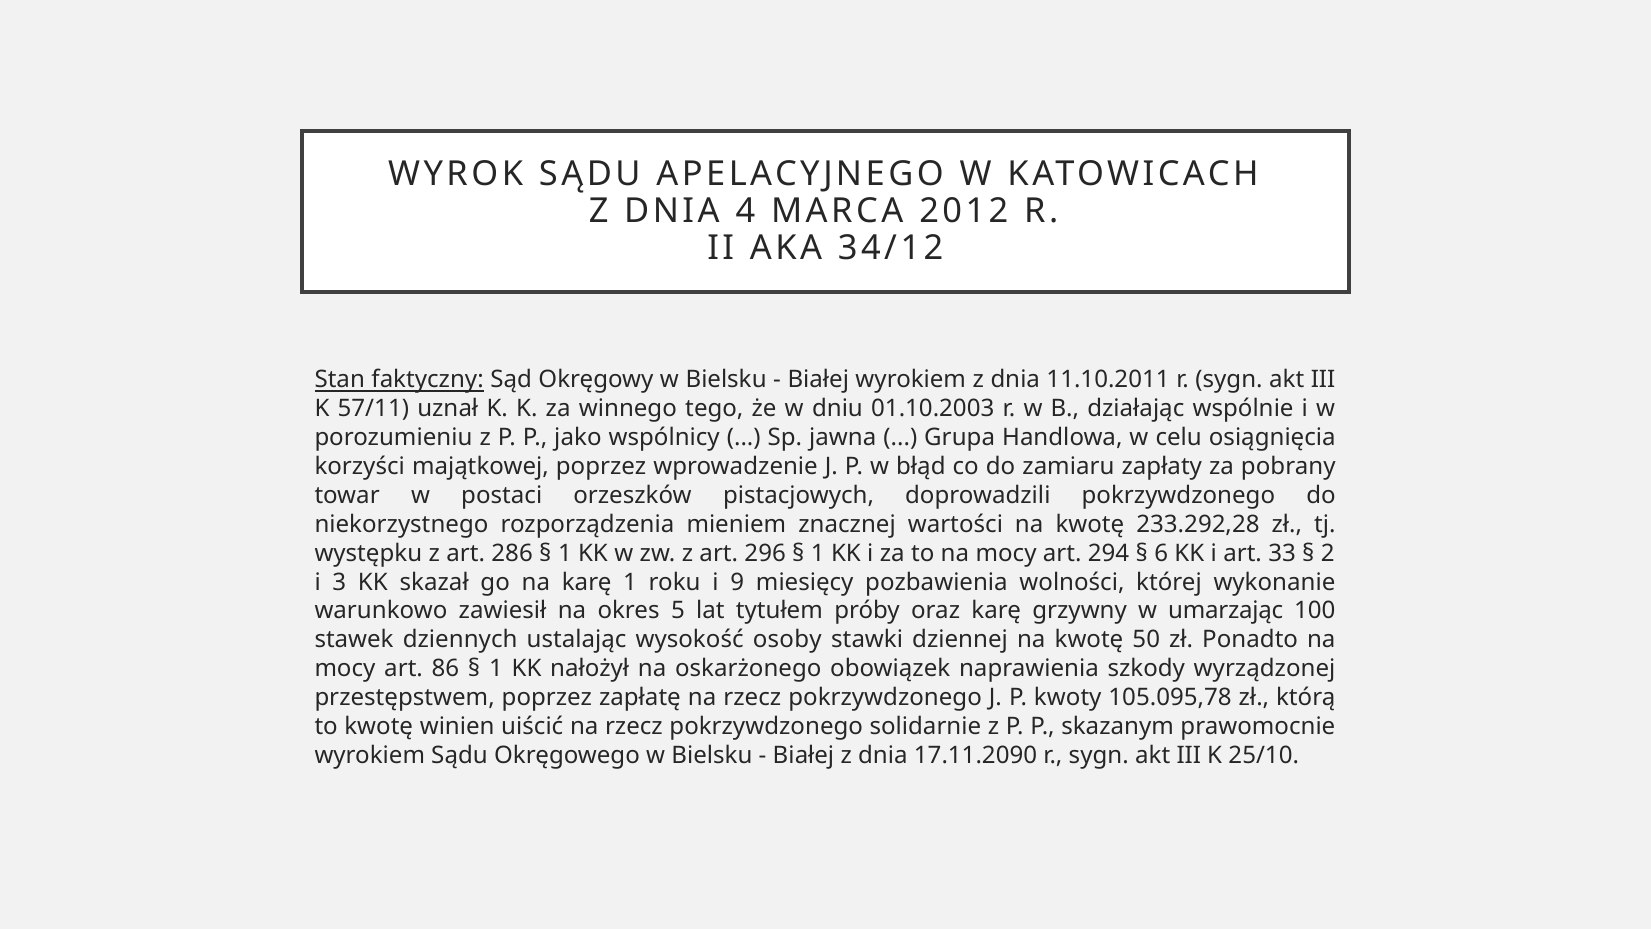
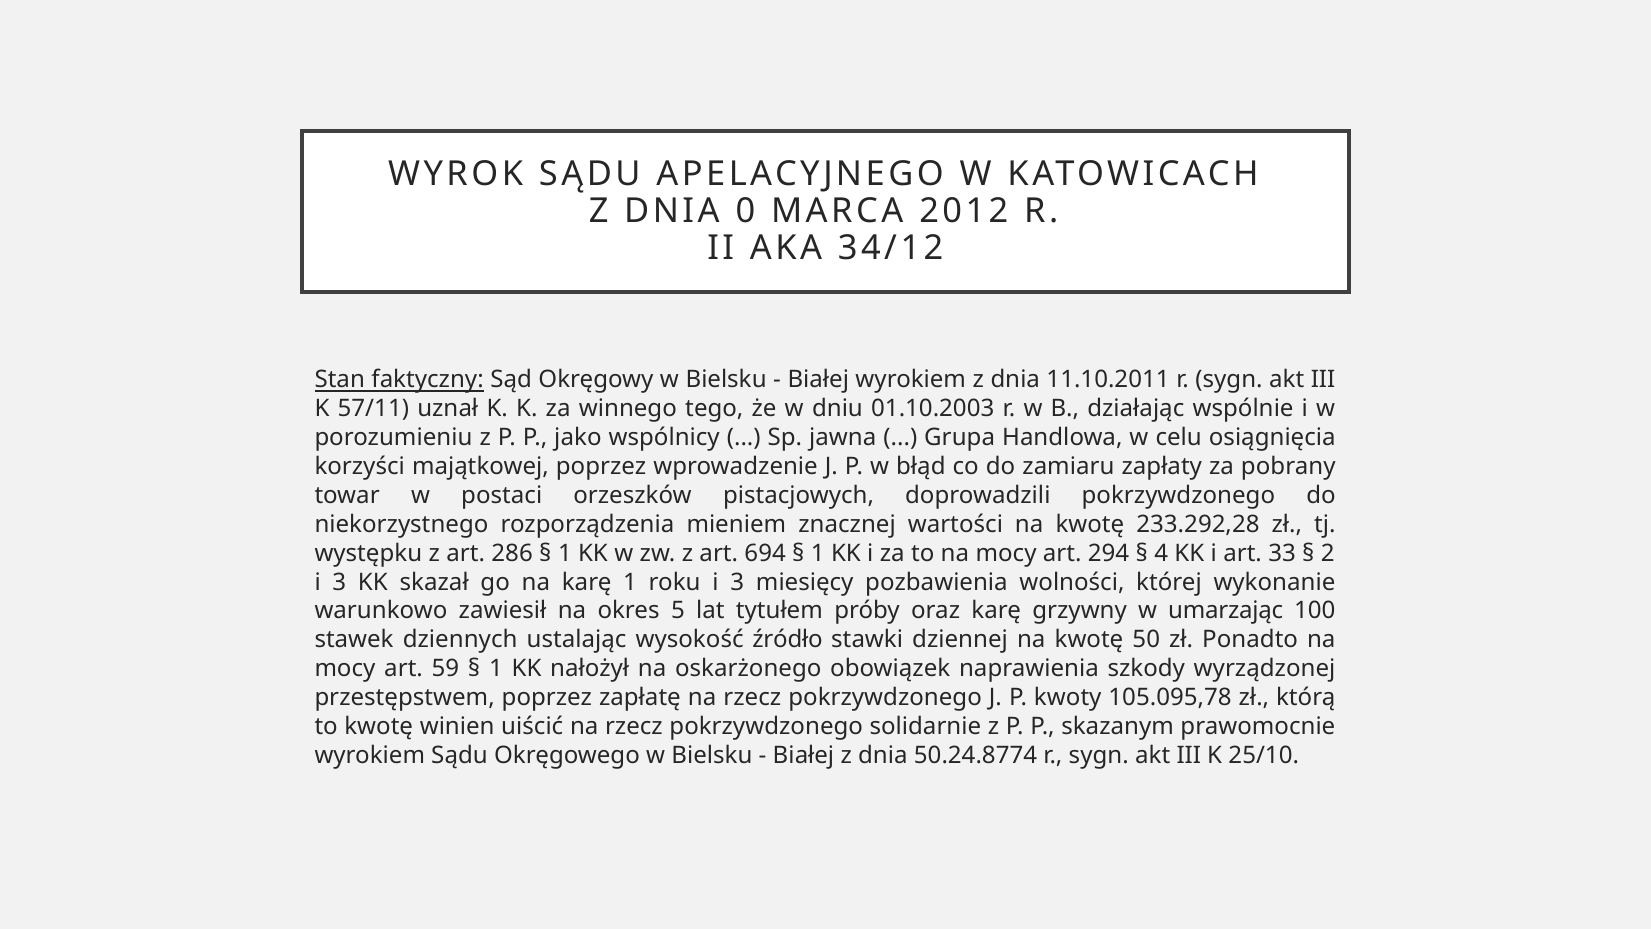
4: 4 -> 0 (745, 211)
296: 296 -> 694 (765, 553)
6: 6 -> 4 (1161, 553)
roku i 9: 9 -> 3 (737, 582)
osoby: osoby -> źródło (788, 640)
86: 86 -> 59 (445, 669)
17.11.2090: 17.11.2090 -> 50.24.8774 (976, 755)
